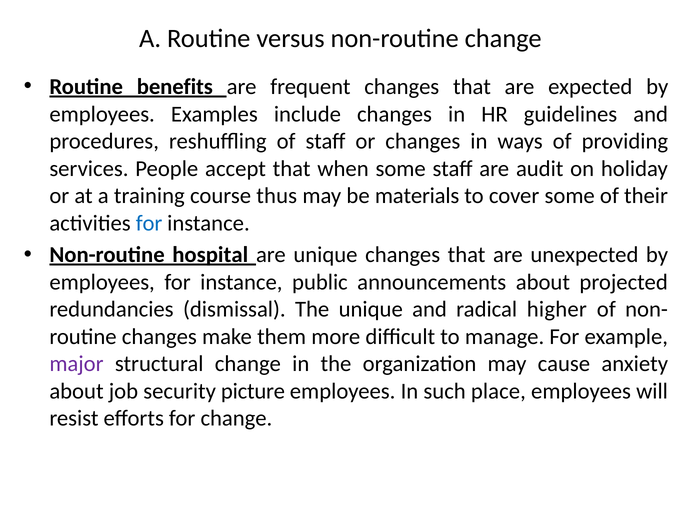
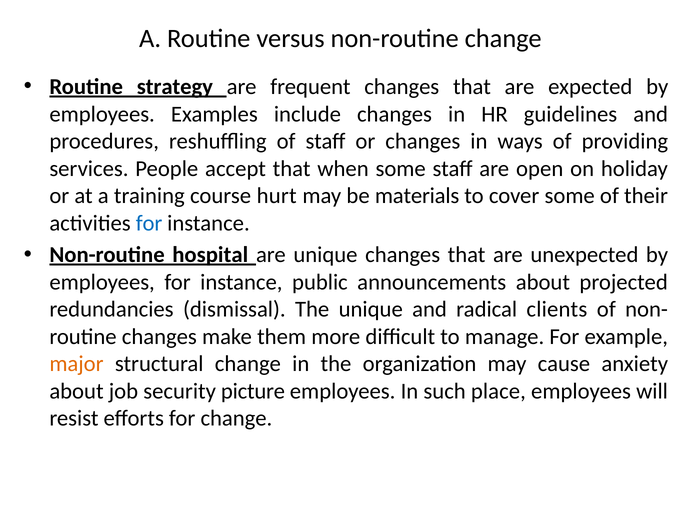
benefits: benefits -> strategy (175, 87)
audit: audit -> open (540, 168)
thus: thus -> hurt (277, 196)
higher: higher -> clients (557, 309)
major colour: purple -> orange (76, 364)
